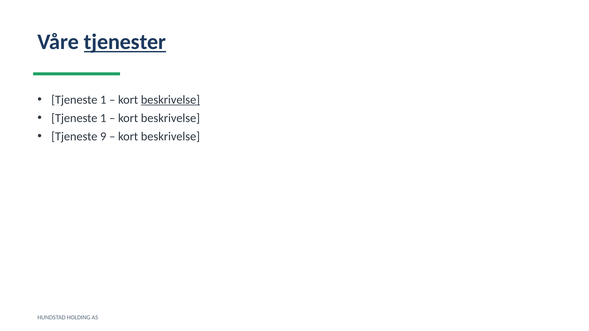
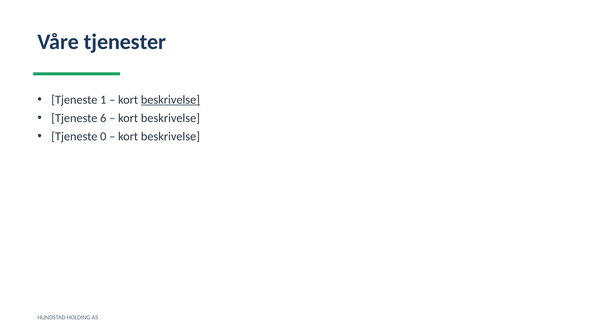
tjenester underline: present -> none (125, 42)
1: 1 -> 6 (103, 118)
9: 9 -> 0 (103, 137)
